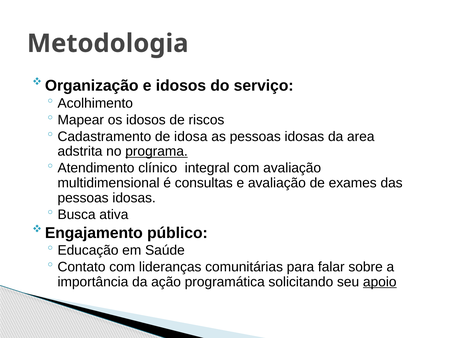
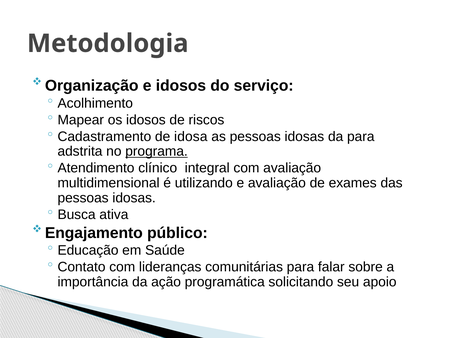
da area: area -> para (361, 136)
consultas: consultas -> utilizando (204, 183)
apoio underline: present -> none (380, 281)
